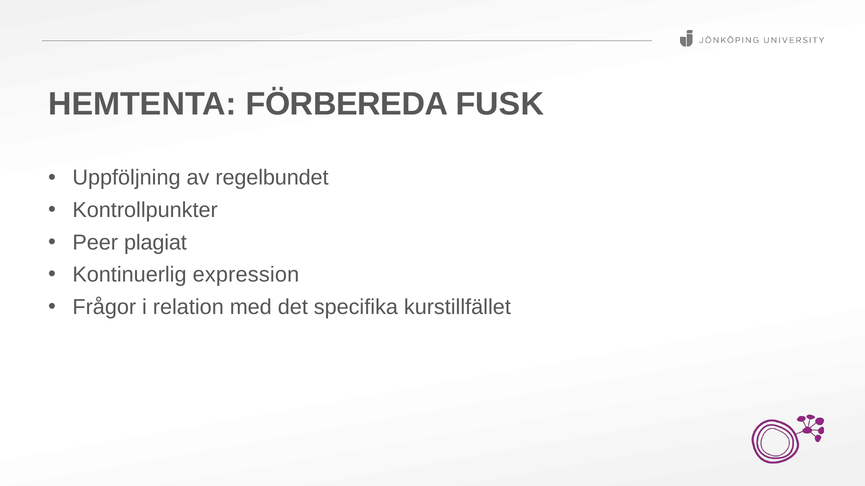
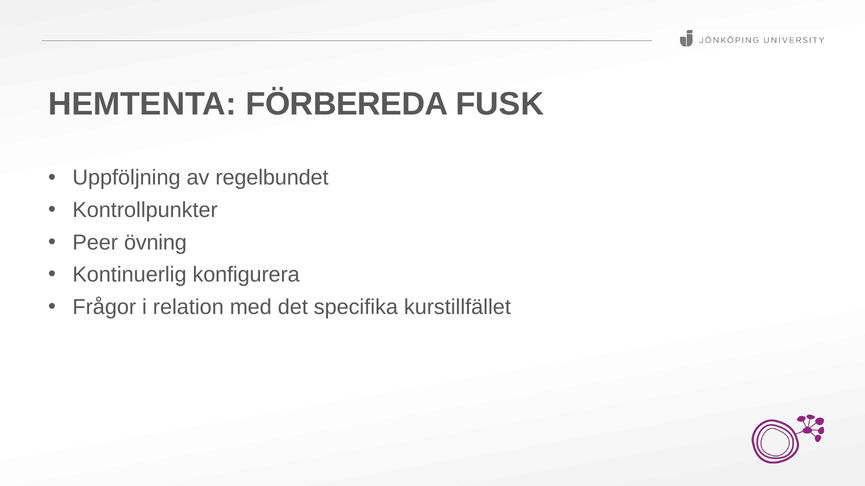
plagiat: plagiat -> övning (155, 243)
expression: expression -> konfigurera (246, 275)
